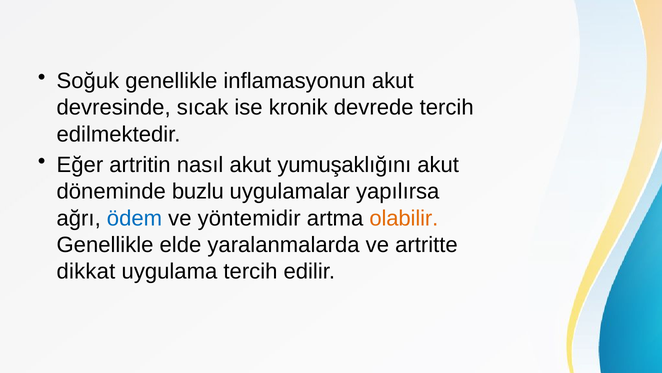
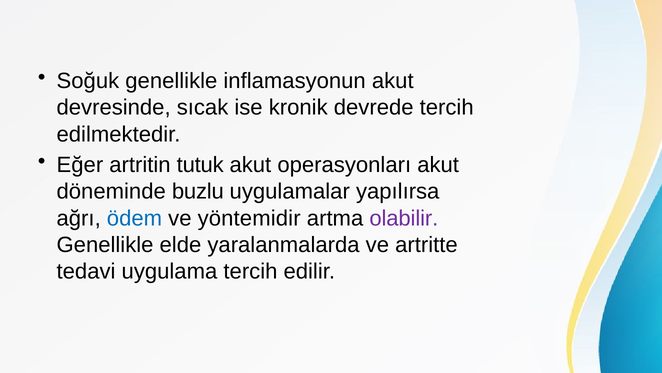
nasıl: nasıl -> tutuk (200, 165)
yumuşaklığını: yumuşaklığını -> operasyonları (344, 165)
olabilir colour: orange -> purple (404, 218)
dikkat: dikkat -> tedavi (86, 271)
